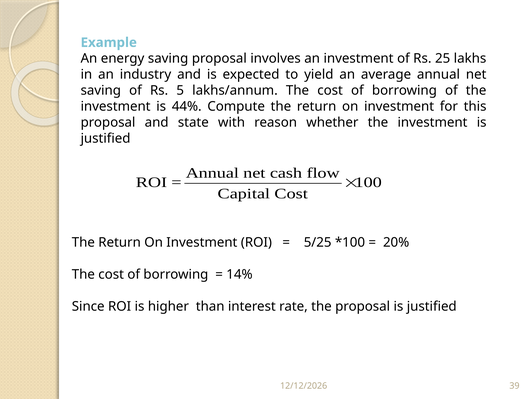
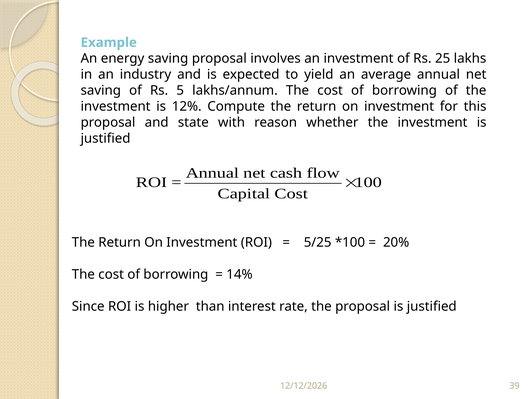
44%: 44% -> 12% (187, 106)
